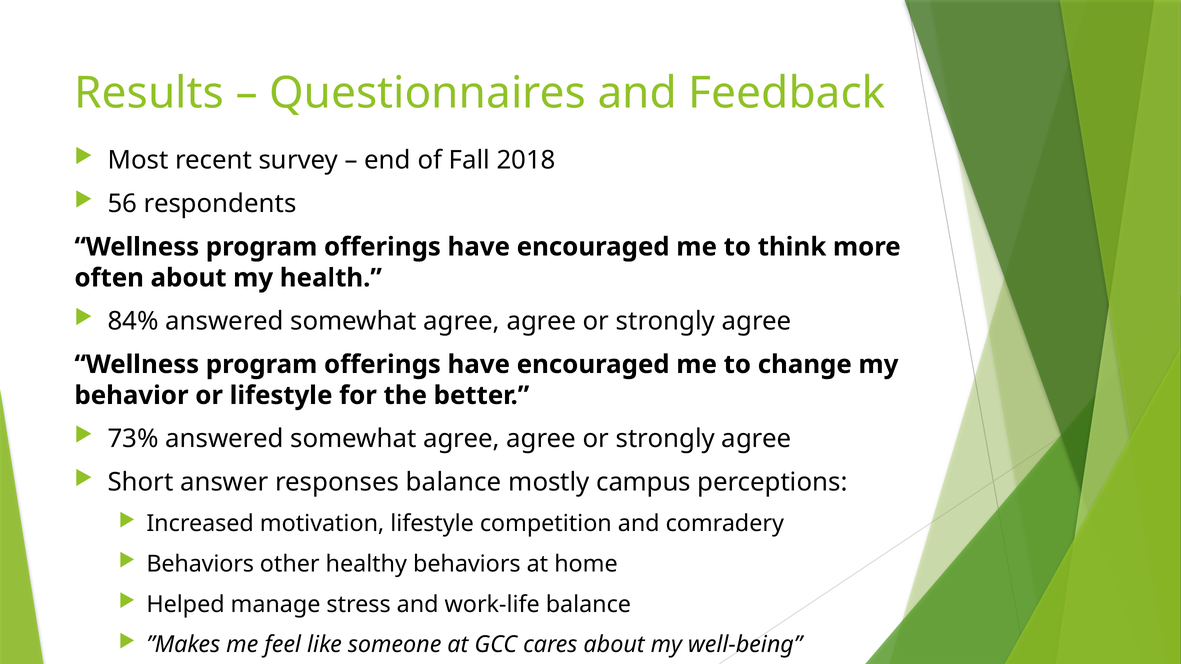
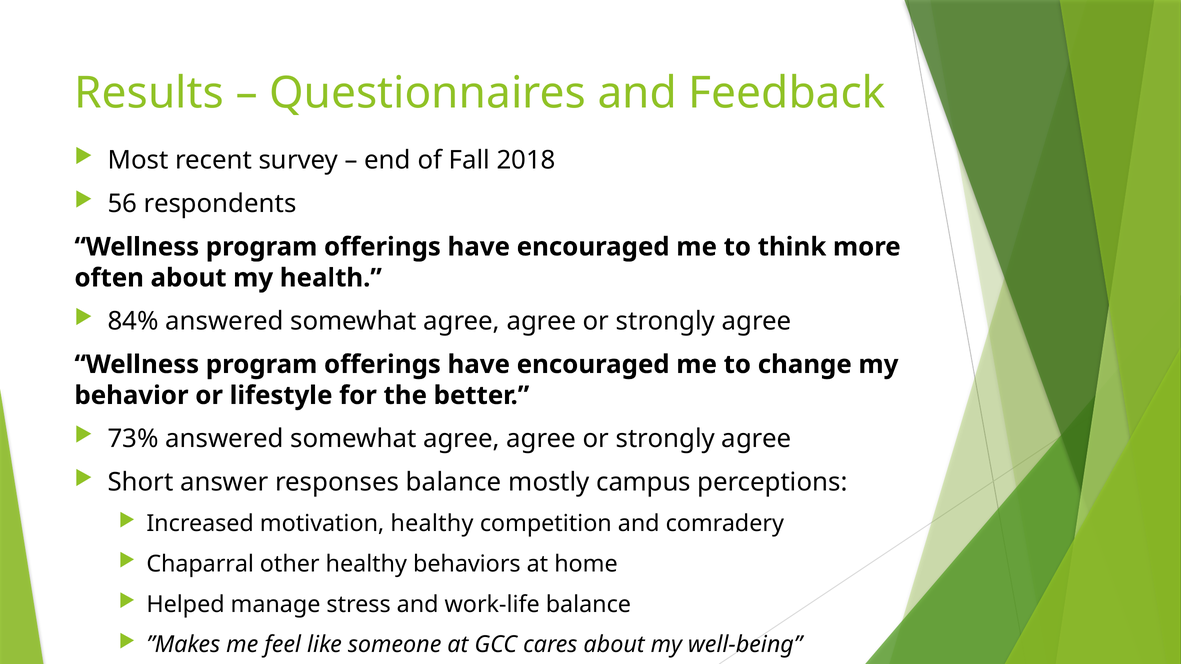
motivation lifestyle: lifestyle -> healthy (432, 524)
Behaviors: Behaviors -> Chaparral (200, 564)
